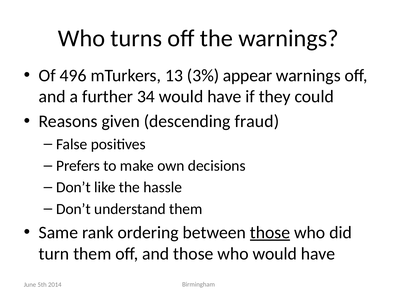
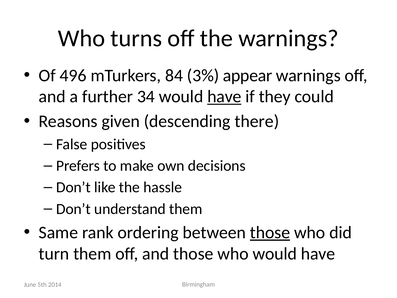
13: 13 -> 84 (174, 75)
have underline: none -> present (224, 97)
fraud: fraud -> there (257, 121)
